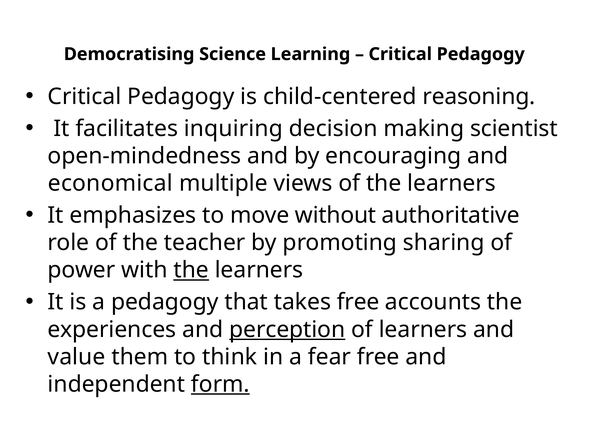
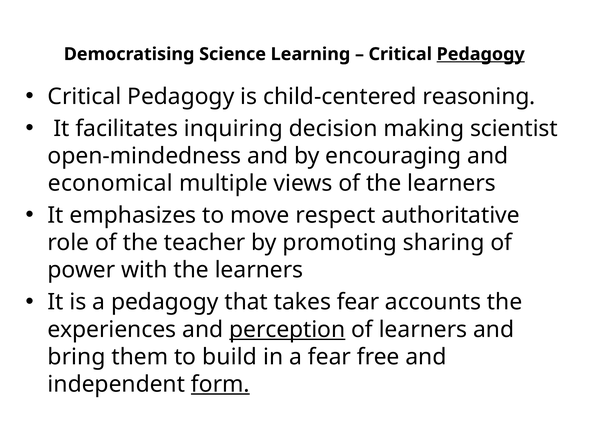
Pedagogy underline: none -> present (481, 54)
without: without -> respect (335, 216)
the underline: present -> none (191, 271)
takes free: free -> fear (358, 303)
value: value -> bring (77, 357)
think: think -> build (230, 357)
